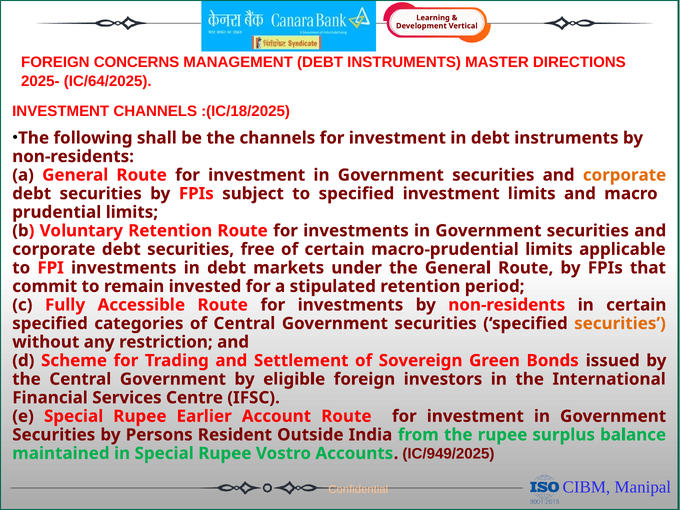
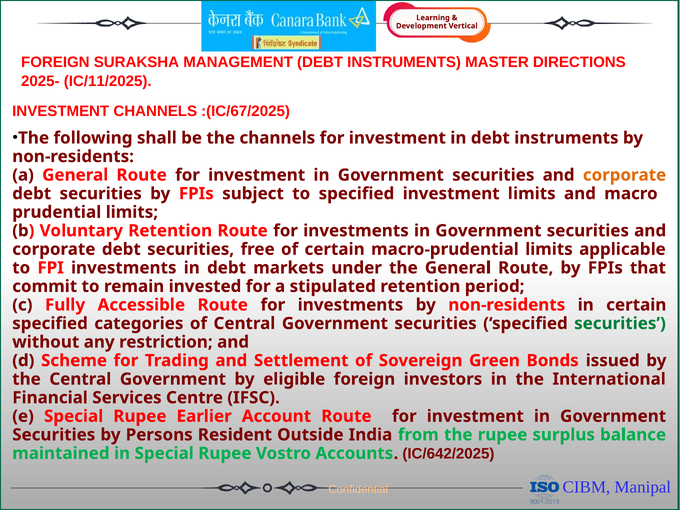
CONCERNS: CONCERNS -> SURAKSHA (136, 62)
IC/64/2025: IC/64/2025 -> IC/11/2025 (108, 81)
:(IC/18/2025: :(IC/18/2025 -> :(IC/67/2025 (246, 111)
securities colour: orange -> green (620, 323)
IC/949/2025: IC/949/2025 -> IC/642/2025 (448, 454)
